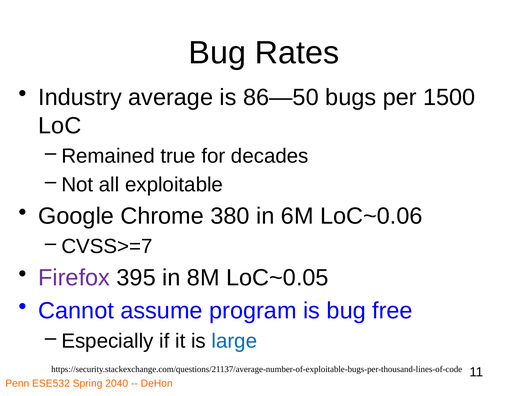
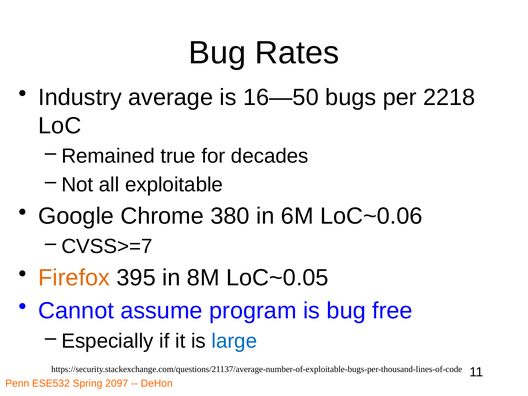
86—50: 86—50 -> 16—50 (281, 98)
1500: 1500 -> 2218 (449, 98)
Firefox colour: purple -> orange (74, 278)
2040: 2040 -> 2097 (117, 384)
